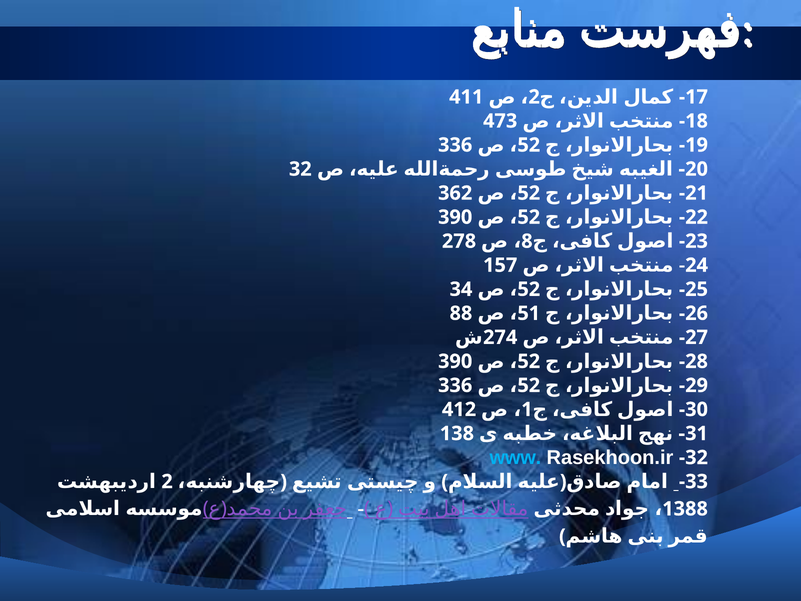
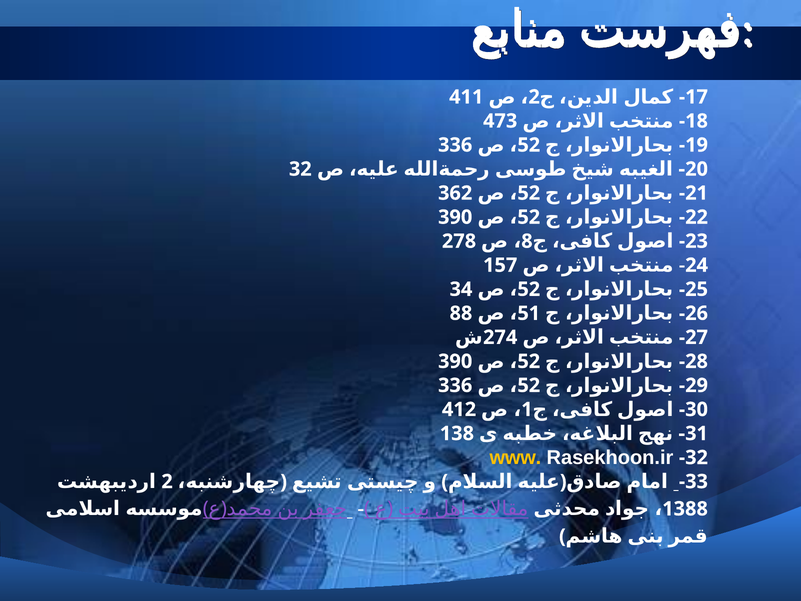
www colour: light blue -> yellow (515, 457)
